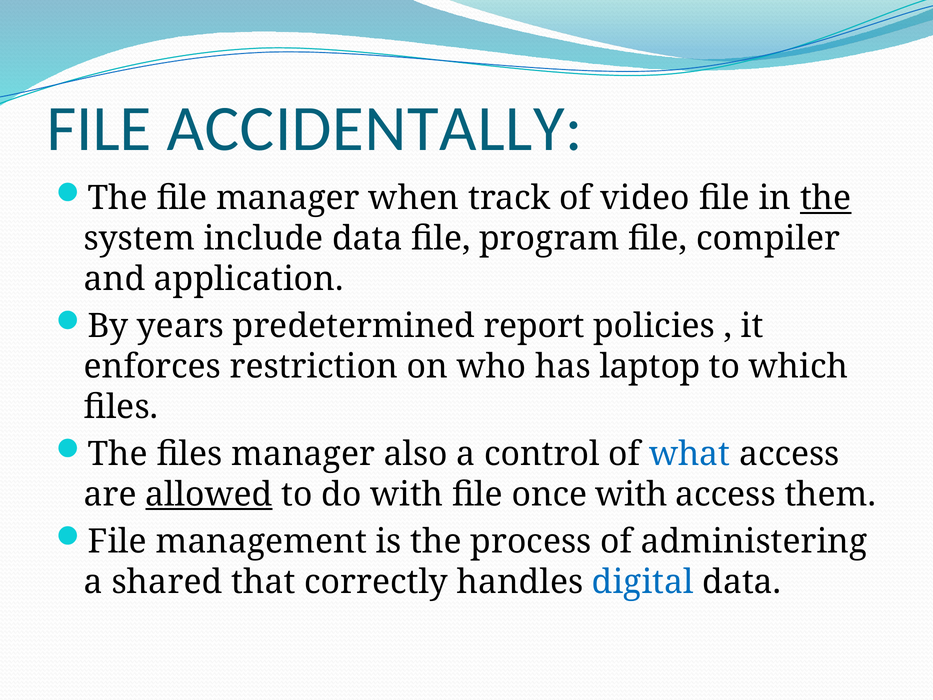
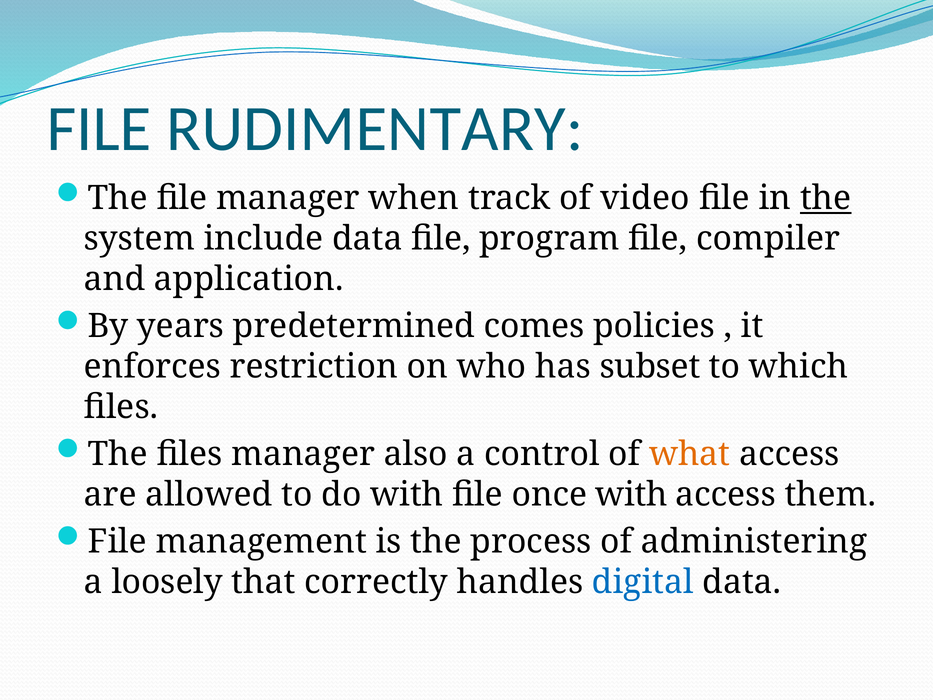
ACCIDENTALLY: ACCIDENTALLY -> RUDIMENTARY (375, 129)
report: report -> comes (534, 326)
laptop: laptop -> subset (650, 367)
what colour: blue -> orange (690, 454)
allowed underline: present -> none (209, 495)
shared: shared -> loosely (167, 582)
